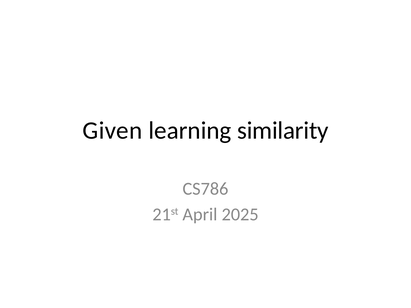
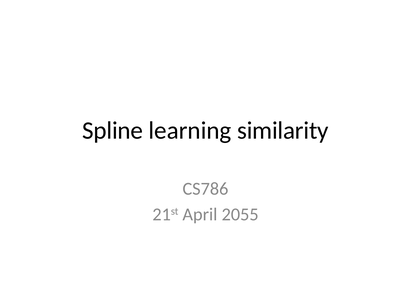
Given: Given -> Spline (113, 131)
2025: 2025 -> 2055 (240, 215)
